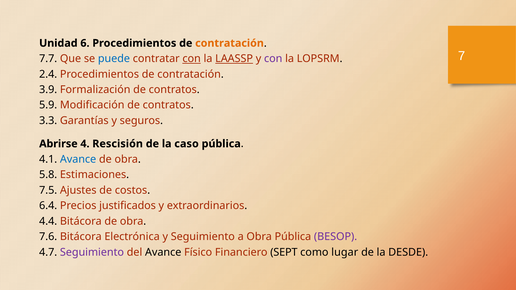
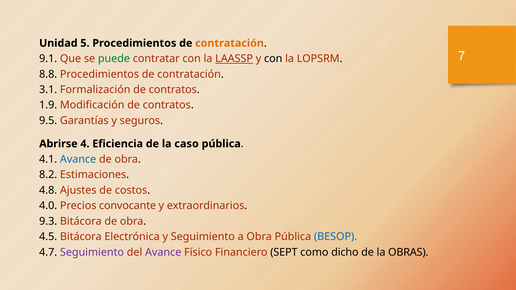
6: 6 -> 5 (85, 43)
7.7: 7.7 -> 9.1 (48, 59)
puede colour: blue -> green (114, 59)
con underline: present -> none (192, 59)
con colour: purple -> black (273, 59)
2.4: 2.4 -> 8.8 (48, 74)
3.9: 3.9 -> 3.1 (48, 90)
5.9: 5.9 -> 1.9 (48, 105)
3.3: 3.3 -> 9.5 (48, 121)
Rescisión: Rescisión -> Eficiencia (118, 144)
5.8: 5.8 -> 8.2 (48, 175)
7.5: 7.5 -> 4.8 (48, 190)
6.4: 6.4 -> 4.0 (48, 206)
justificados: justificados -> convocante (128, 206)
4.4: 4.4 -> 9.3 (48, 221)
7.6: 7.6 -> 4.5 (48, 237)
BESOP colour: purple -> blue (336, 237)
Avance colour: black -> purple (163, 252)
lugar: lugar -> dicho (345, 252)
DESDE: DESDE -> OBRAS (408, 252)
